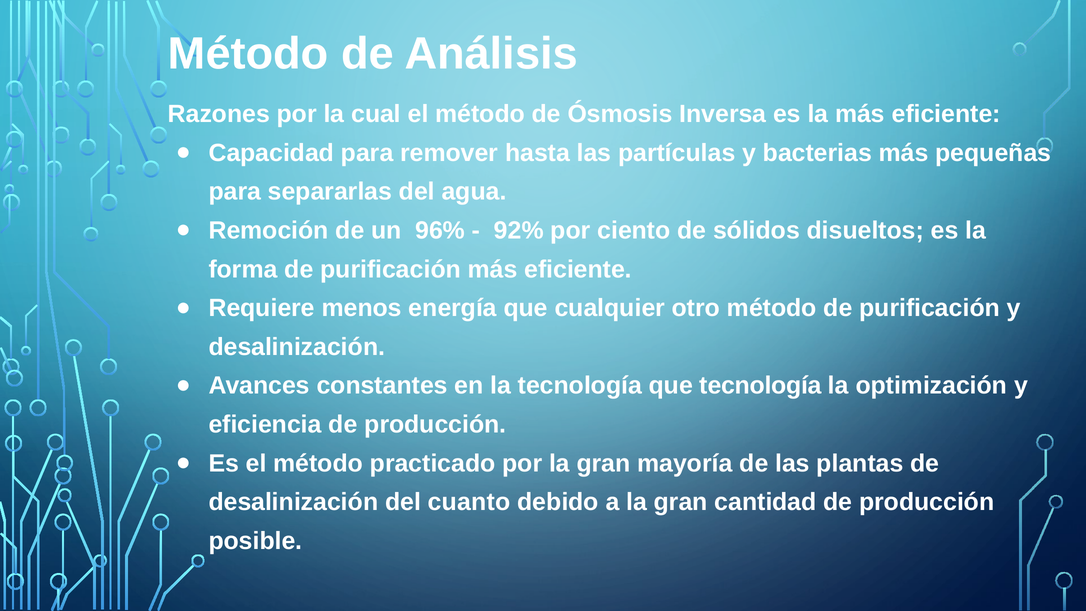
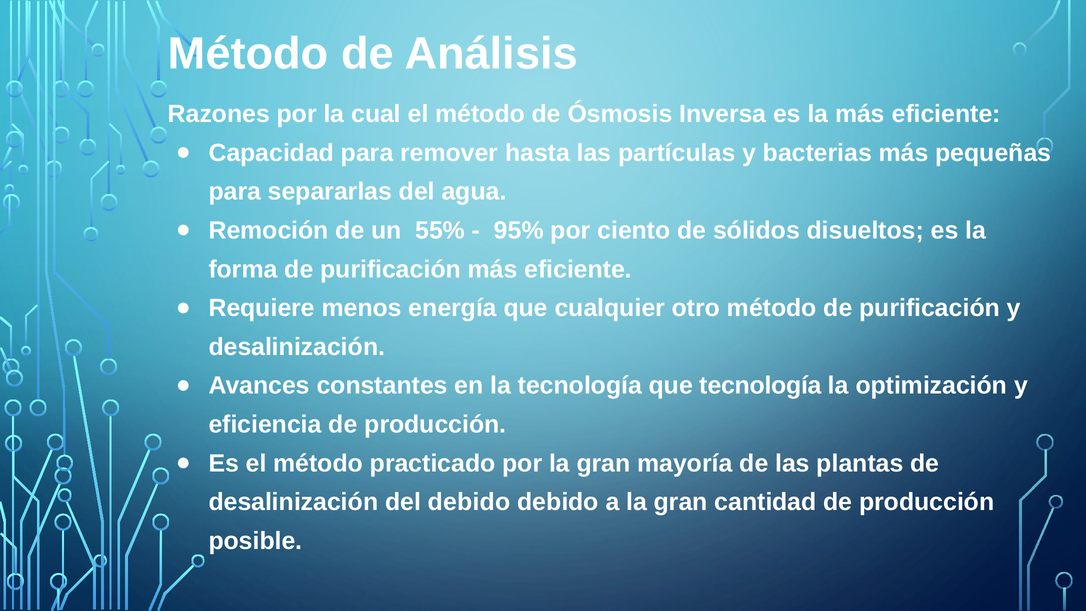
96%: 96% -> 55% (440, 230)
92%: 92% -> 95% (519, 230)
del cuanto: cuanto -> debido (469, 502)
